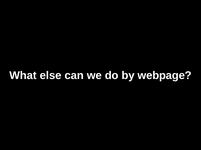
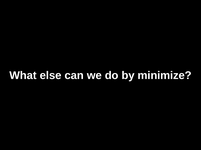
webpage: webpage -> minimize (165, 76)
